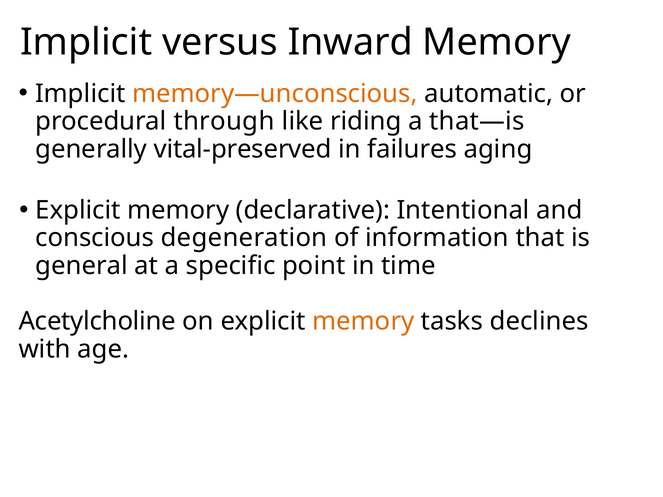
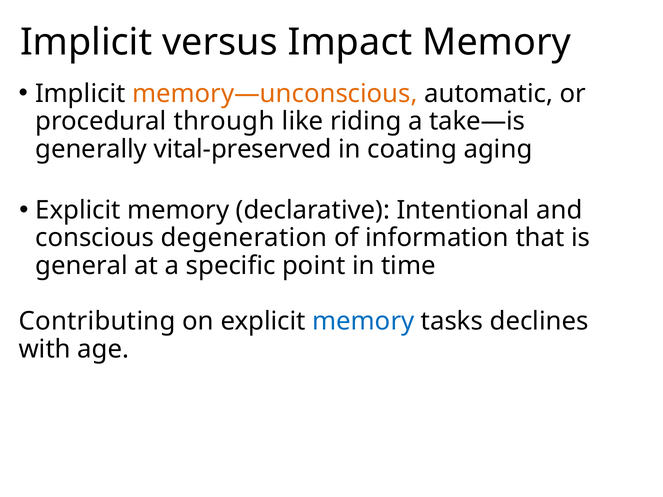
Inward: Inward -> Impact (350, 42)
that—is: that—is -> take—is (477, 121)
failures: failures -> coating (412, 149)
Acetylcholine: Acetylcholine -> Contributing (97, 322)
memory colour: orange -> blue (363, 322)
